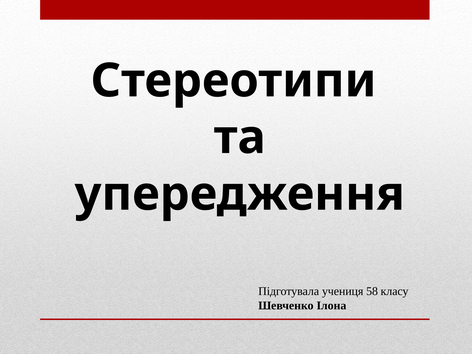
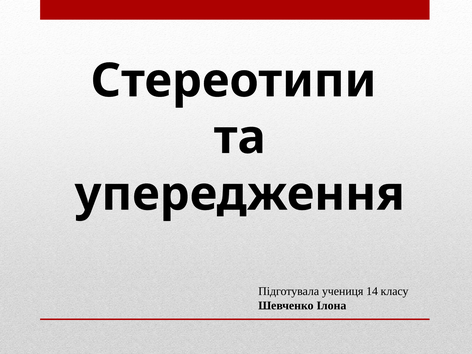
58: 58 -> 14 (372, 291)
